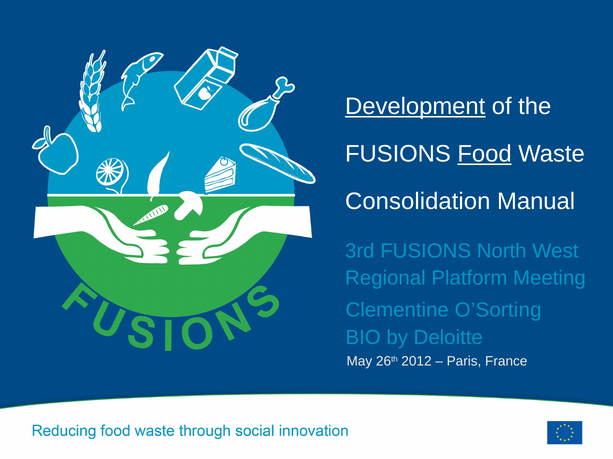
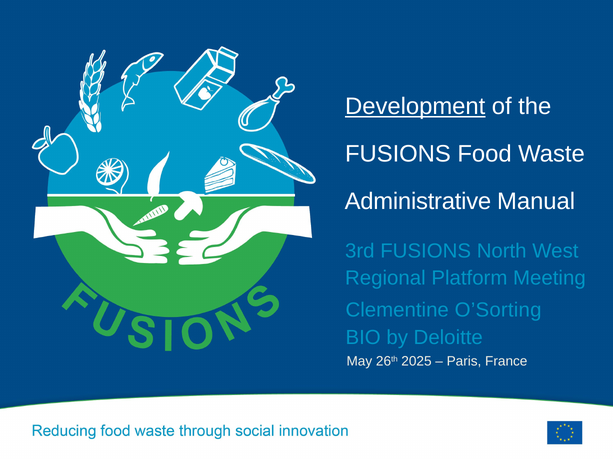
Food underline: present -> none (485, 154)
Consolidation: Consolidation -> Administrative (418, 202)
2012: 2012 -> 2025 (416, 362)
